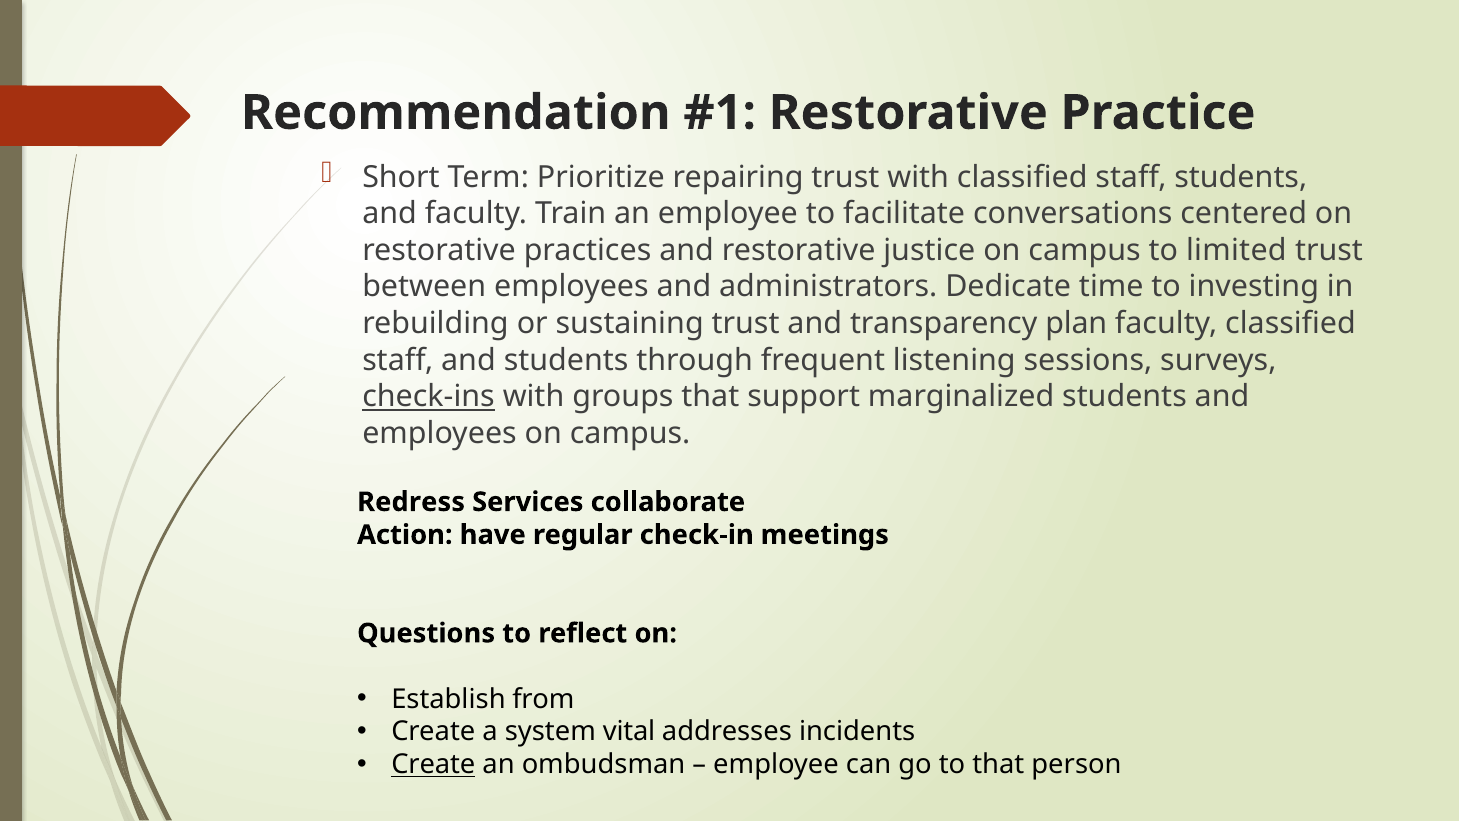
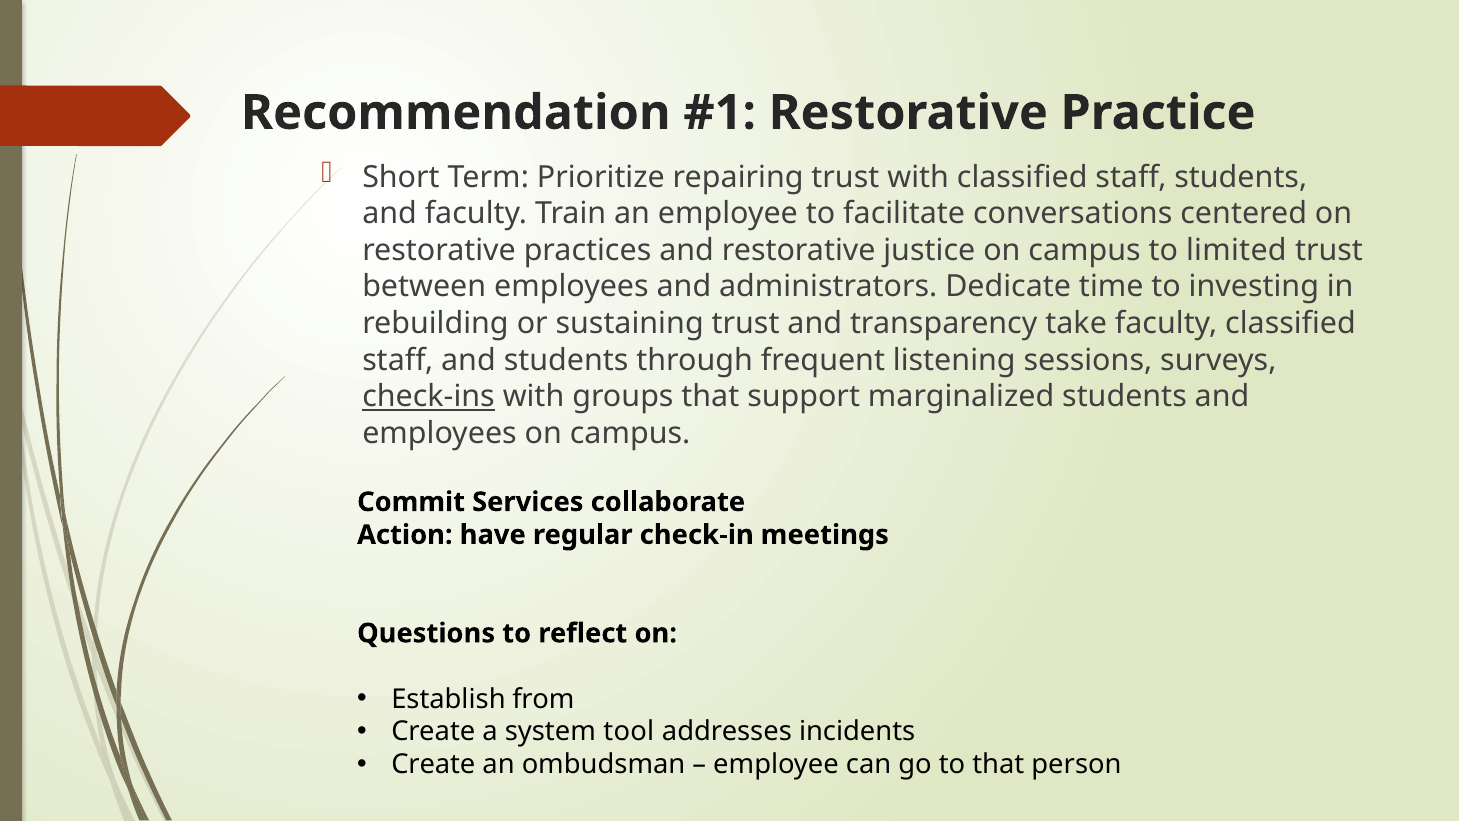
plan: plan -> take (1076, 323)
Redress: Redress -> Commit (411, 502)
vital: vital -> tool (629, 732)
Create underline: present -> none (433, 764)
